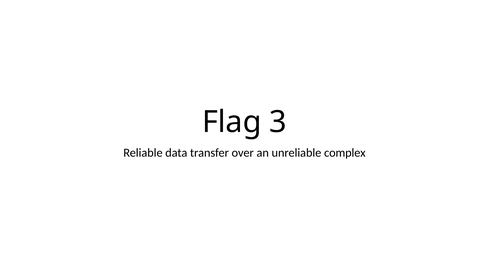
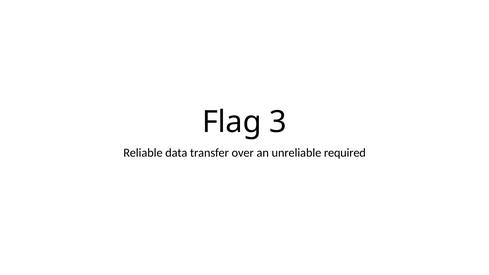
complex: complex -> required (345, 153)
